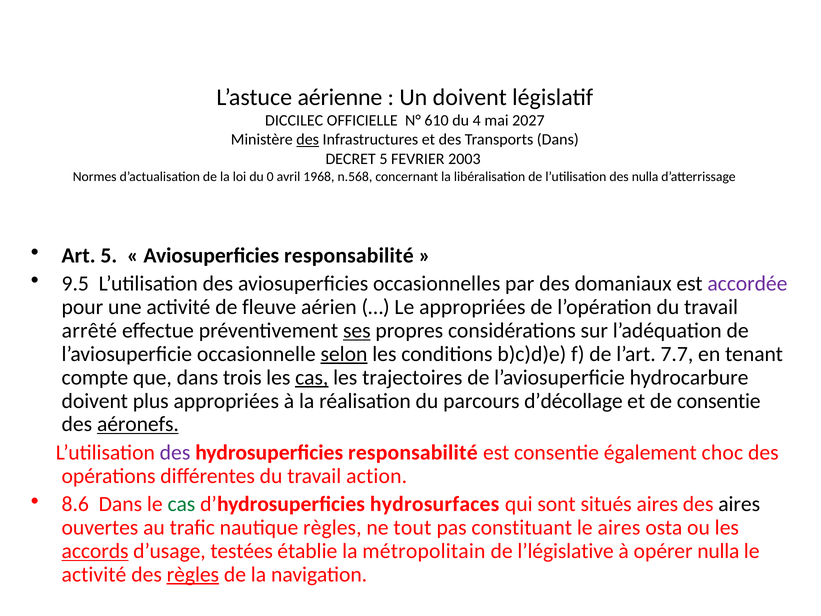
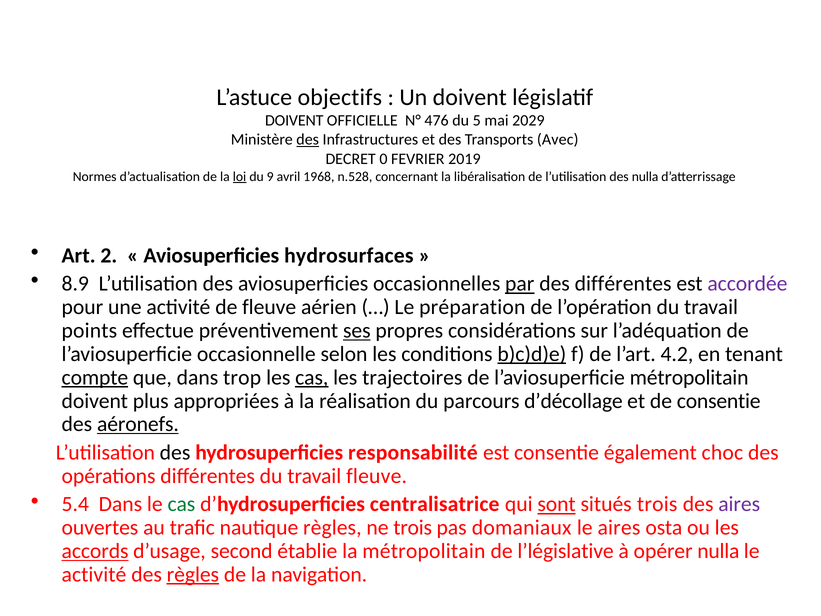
aérienne: aérienne -> objectifs (340, 97)
DICCILEC: DICCILEC -> DOIVENT (294, 120)
610: 610 -> 476 (437, 120)
4: 4 -> 5 (477, 120)
2027: 2027 -> 2029 (528, 120)
Transports Dans: Dans -> Avec (558, 140)
DECRET 5: 5 -> 0 (383, 159)
2003: 2003 -> 2019 (464, 159)
loi underline: none -> present (240, 176)
0: 0 -> 9 (270, 176)
n.568: n.568 -> n.528 (355, 176)
Art 5: 5 -> 2 (109, 255)
Aviosuperficies responsabilité: responsabilité -> hydrosurfaces (349, 255)
9.5: 9.5 -> 8.9 (75, 284)
par underline: none -> present (520, 284)
des domaniaux: domaniaux -> différentes (623, 284)
Le appropriées: appropriées -> préparation (472, 307)
arrêté: arrêté -> points (89, 330)
selon underline: present -> none (344, 354)
b)c)d)e underline: none -> present (532, 354)
7.7: 7.7 -> 4.2 (677, 354)
compte underline: none -> present (95, 377)
trois: trois -> trop (242, 377)
l’aviosuperficie hydrocarbure: hydrocarbure -> métropolitain (689, 377)
des colour: purple -> black (175, 452)
travail action: action -> fleuve (377, 476)
8.6: 8.6 -> 5.4 (75, 504)
hydrosurfaces: hydrosurfaces -> centralisatrice (435, 504)
sont underline: none -> present (557, 504)
situés aires: aires -> trois (657, 504)
aires colour: black -> purple (739, 504)
ne tout: tout -> trois (413, 528)
constituant: constituant -> domaniaux (522, 528)
testées: testées -> second (242, 551)
